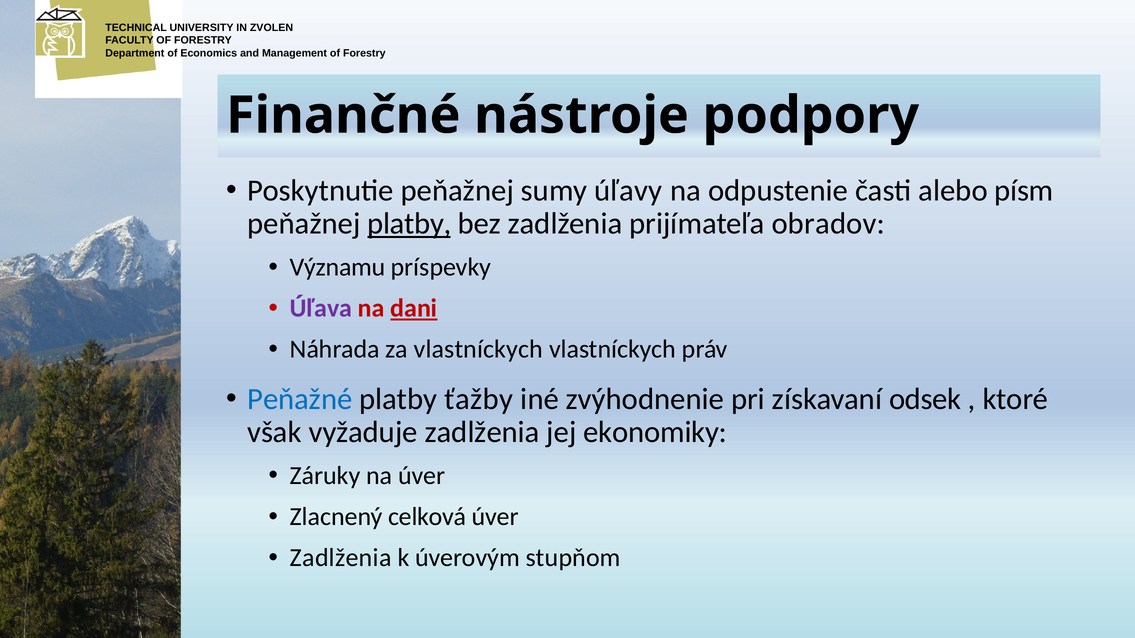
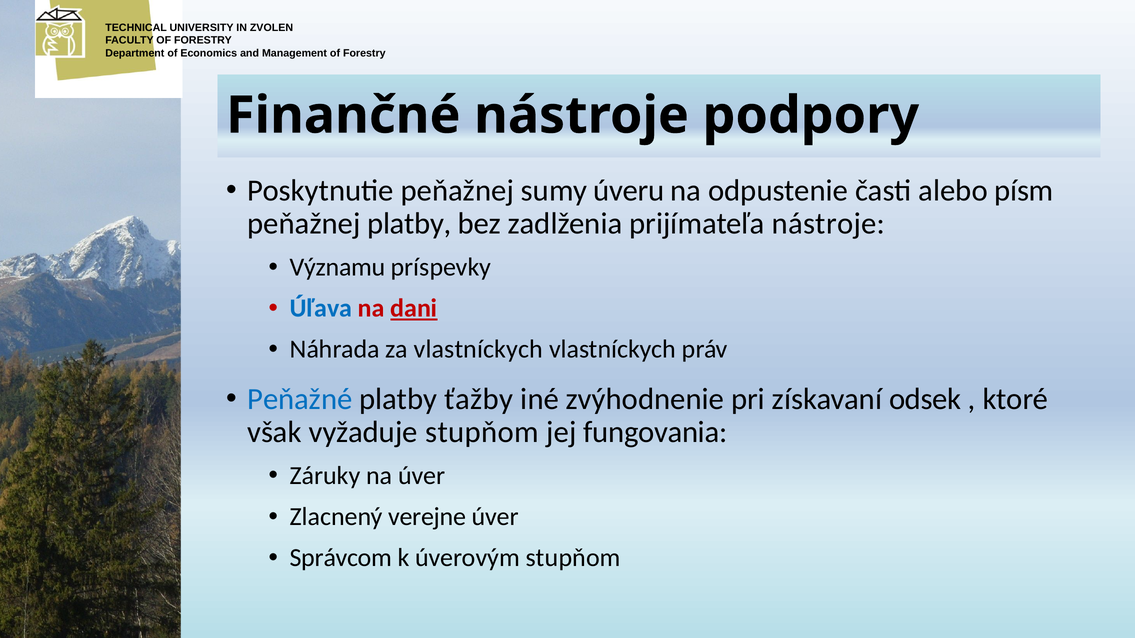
úľavy: úľavy -> úveru (629, 191)
platby underline: present -> none (409, 224)
prijímateľa obradov: obradov -> nástroje (828, 224)
Úľava colour: purple -> blue (321, 309)
vyžaduje zadlženia: zadlženia -> stupňom (482, 432)
ekonomiky: ekonomiky -> fungovania (655, 432)
celková: celková -> verejne (427, 517)
Zadlženia: Zadlženia -> Správcom (341, 558)
